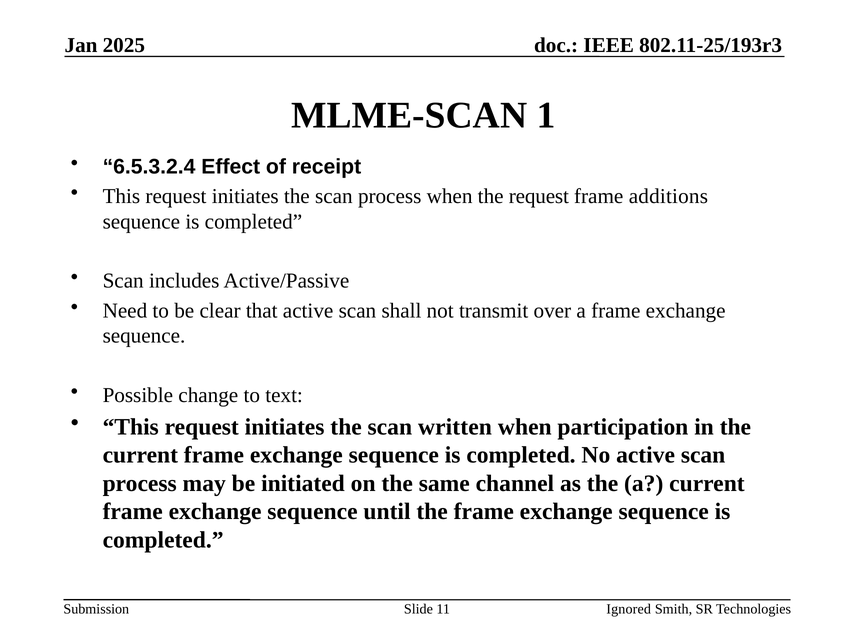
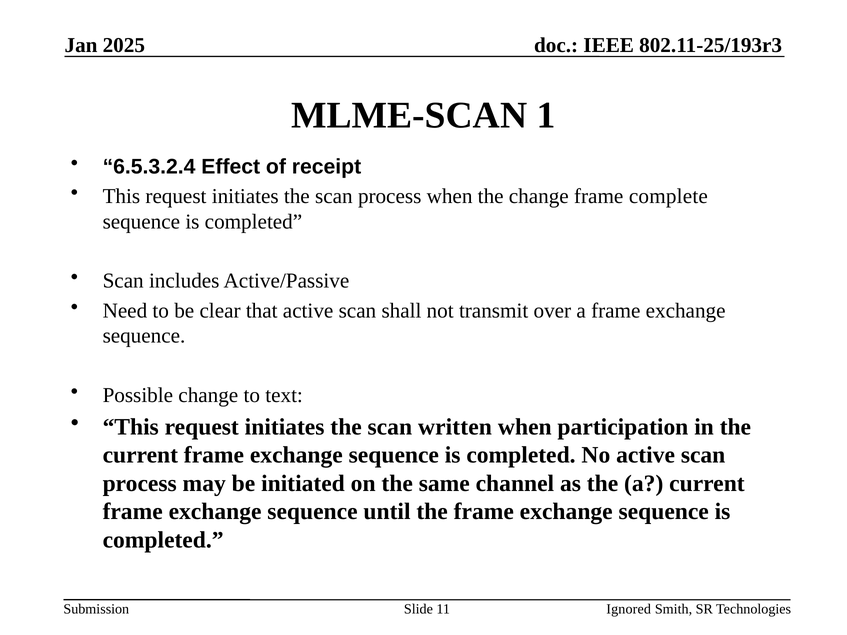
the request: request -> change (539, 196)
additions: additions -> complete (668, 196)
